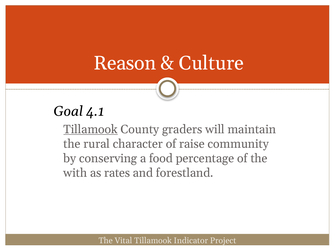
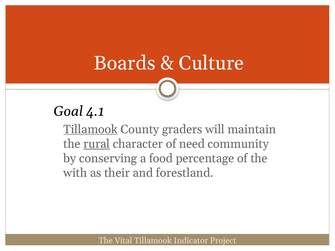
Reason: Reason -> Boards (125, 63)
rural underline: none -> present (97, 144)
raise: raise -> need (192, 144)
rates: rates -> their (117, 173)
